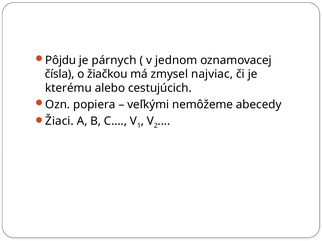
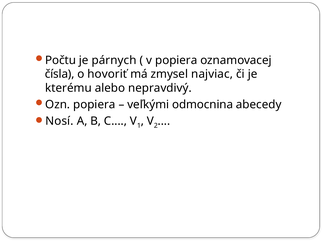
Pôjdu: Pôjdu -> Počtu (61, 60)
v jednom: jednom -> popiera (176, 60)
žiačkou: žiačkou -> hovoriť (107, 74)
cestujúcich: cestujúcich -> nepravdivý (160, 88)
nemôžeme: nemôžeme -> odmocnina (203, 105)
Žiaci: Žiaci -> Nosí (59, 121)
